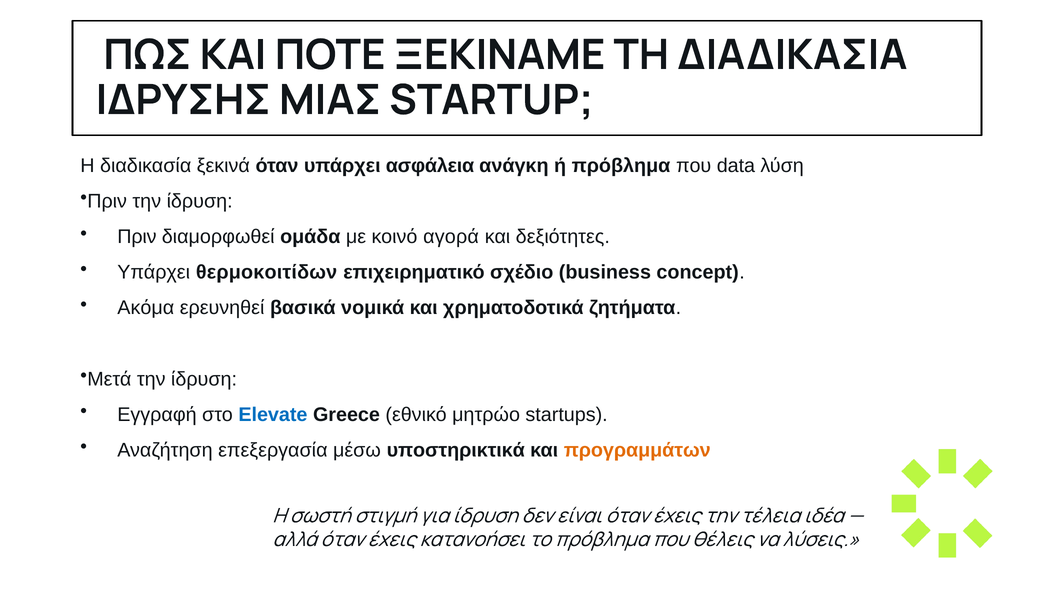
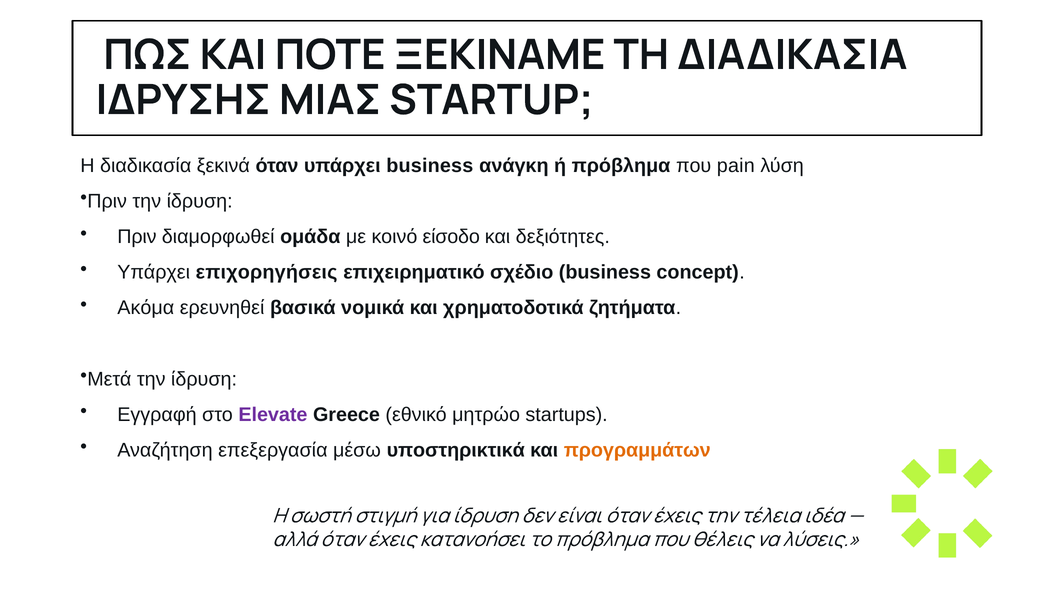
υπάρχει ασφάλεια: ασφάλεια -> business (430, 166)
data: data -> pain (736, 166)
αγορά: αγορά -> είσοδο (451, 237)
θερμοκοιτίδων: θερμοκοιτίδων -> επιχορηγήσεις (267, 272)
Elevate colour: blue -> purple (273, 415)
